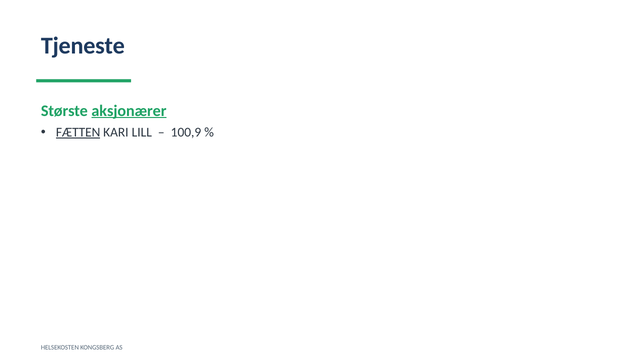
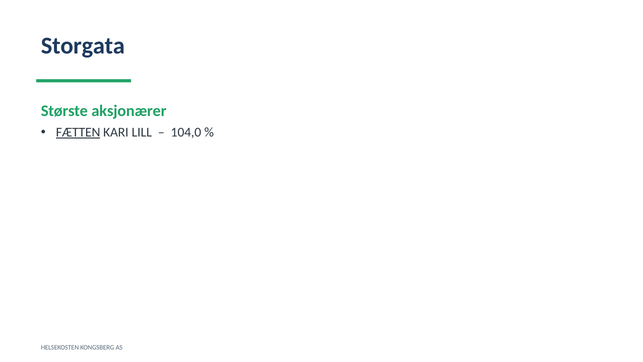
Tjeneste: Tjeneste -> Storgata (83, 46)
aksjonærer underline: present -> none (129, 111)
100,9: 100,9 -> 104,0 (186, 132)
